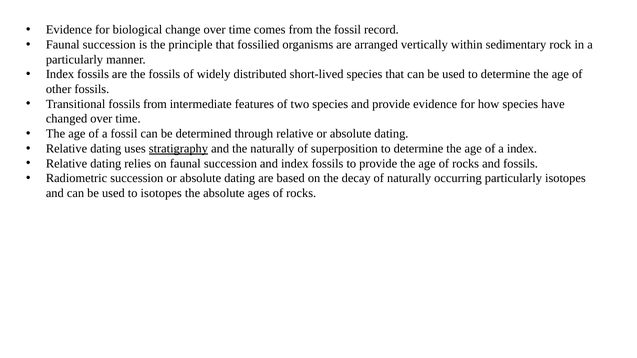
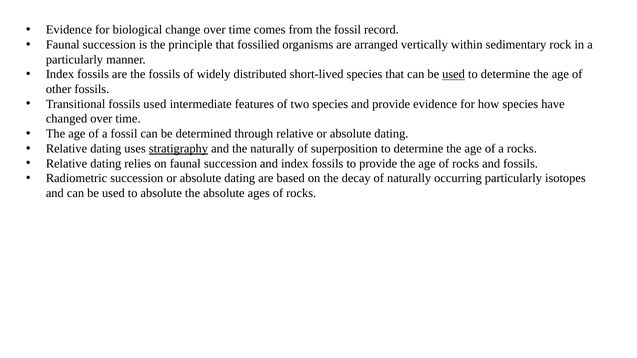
used underline: none -> present (454, 74)
fossils from: from -> used (155, 104)
a index: index -> rocks (522, 149)
to isotopes: isotopes -> absolute (161, 193)
